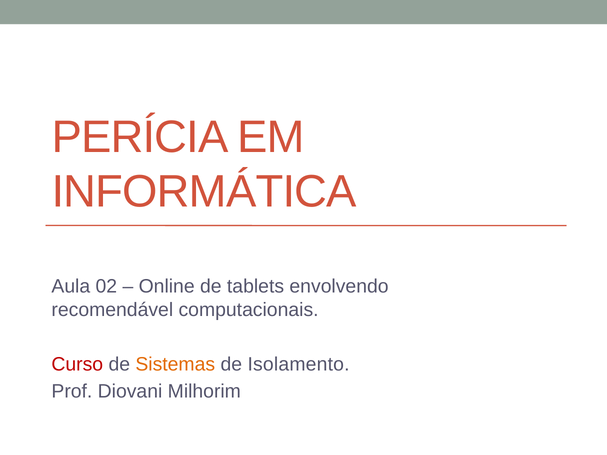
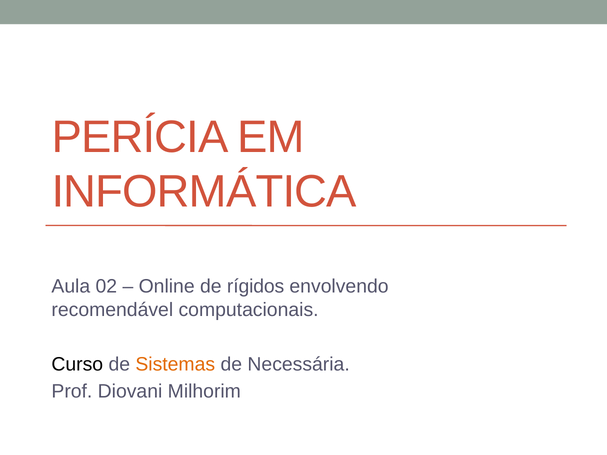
tablets: tablets -> rígidos (256, 287)
Curso colour: red -> black (77, 364)
Isolamento: Isolamento -> Necessária (299, 364)
